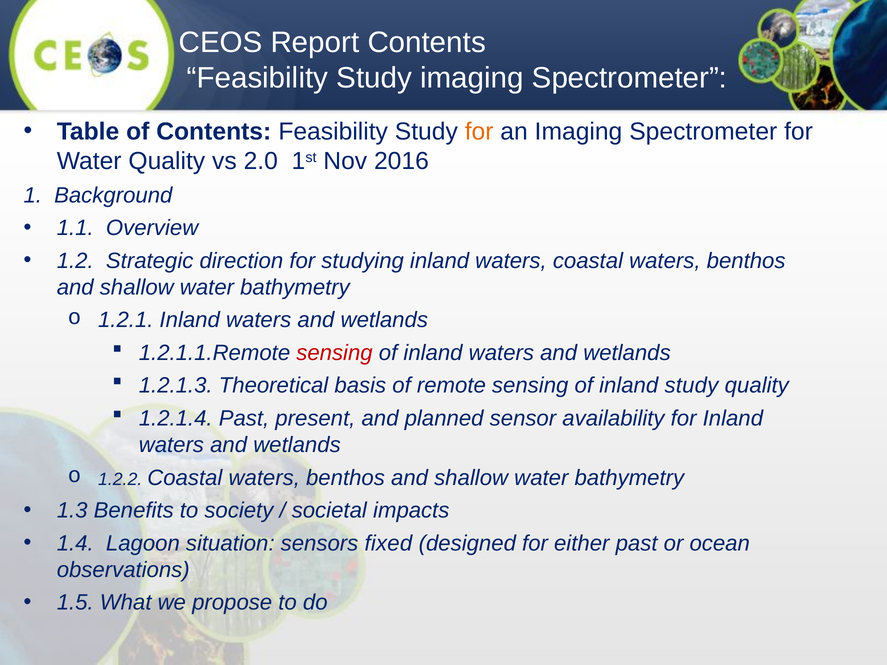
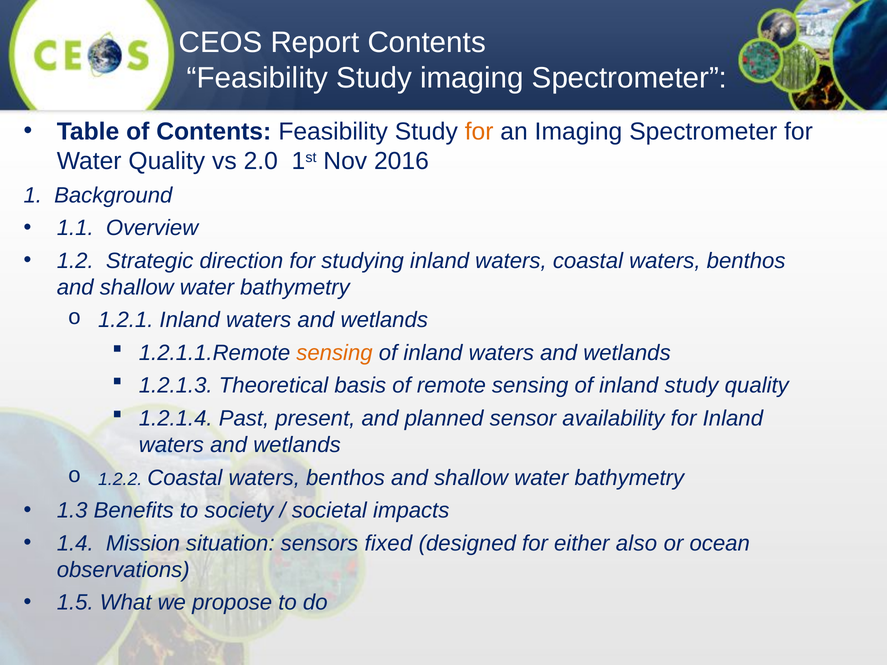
sensing colour: red -> orange (335, 353)
Lagoon: Lagoon -> Mission (143, 543)
either past: past -> also (636, 543)
